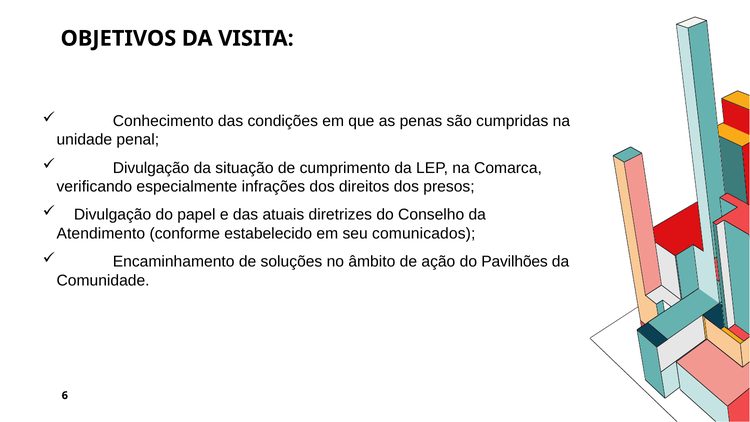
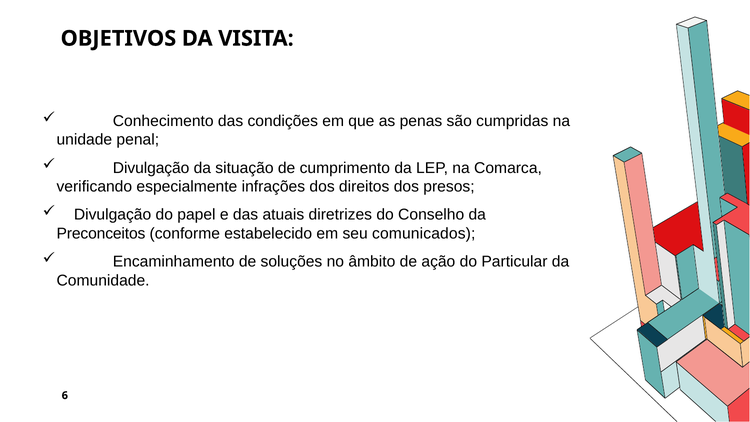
Atendimento: Atendimento -> Preconceitos (101, 233)
Pavilhões: Pavilhões -> Particular (514, 262)
